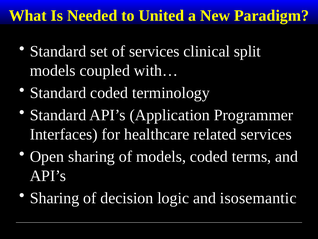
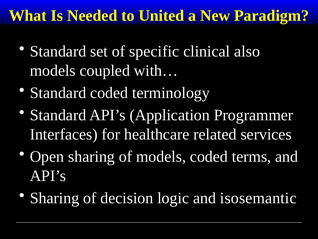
of services: services -> specific (154, 51)
split: split -> also (247, 51)
